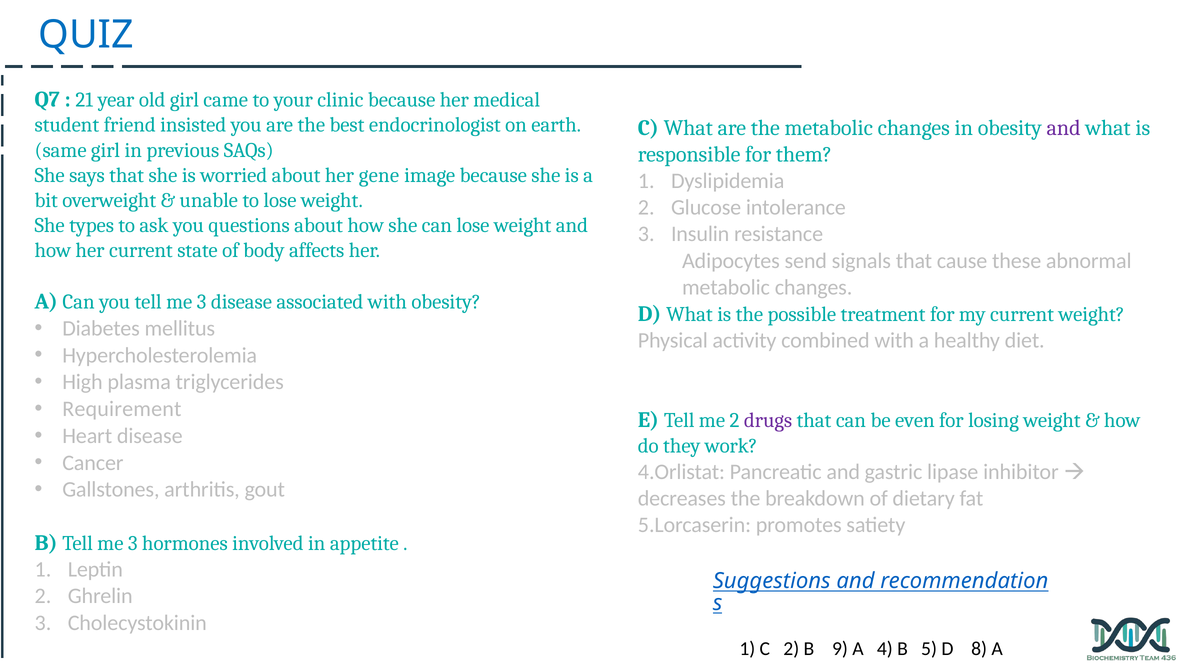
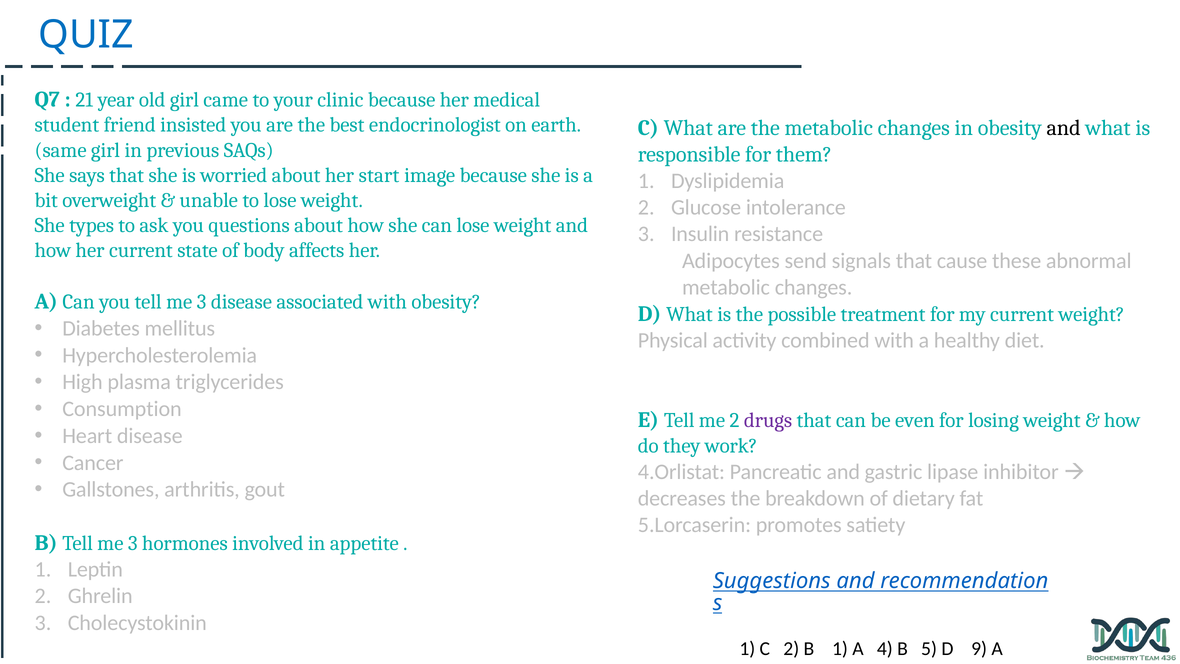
and colour: purple -> black (1064, 128)
gene: gene -> start (379, 175)
Requirement: Requirement -> Consumption (122, 409)
B 9: 9 -> 1 (840, 649)
8: 8 -> 9 (979, 649)
